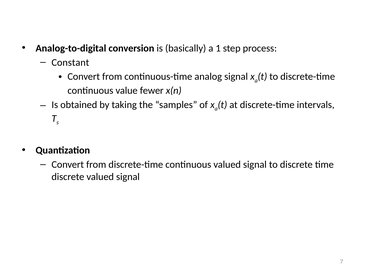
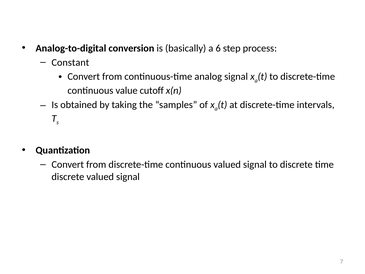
1: 1 -> 6 (218, 48)
fewer: fewer -> cutoff (152, 90)
